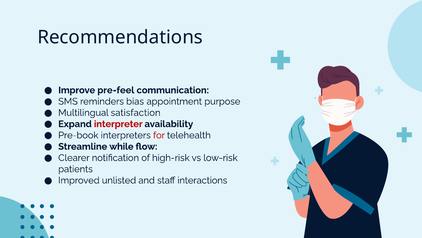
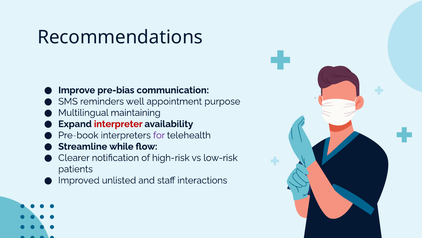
pre-feel: pre-feel -> pre-bias (116, 90)
bias: bias -> well (135, 101)
satisfaction: satisfaction -> maintaining (136, 112)
for colour: red -> purple (159, 135)
